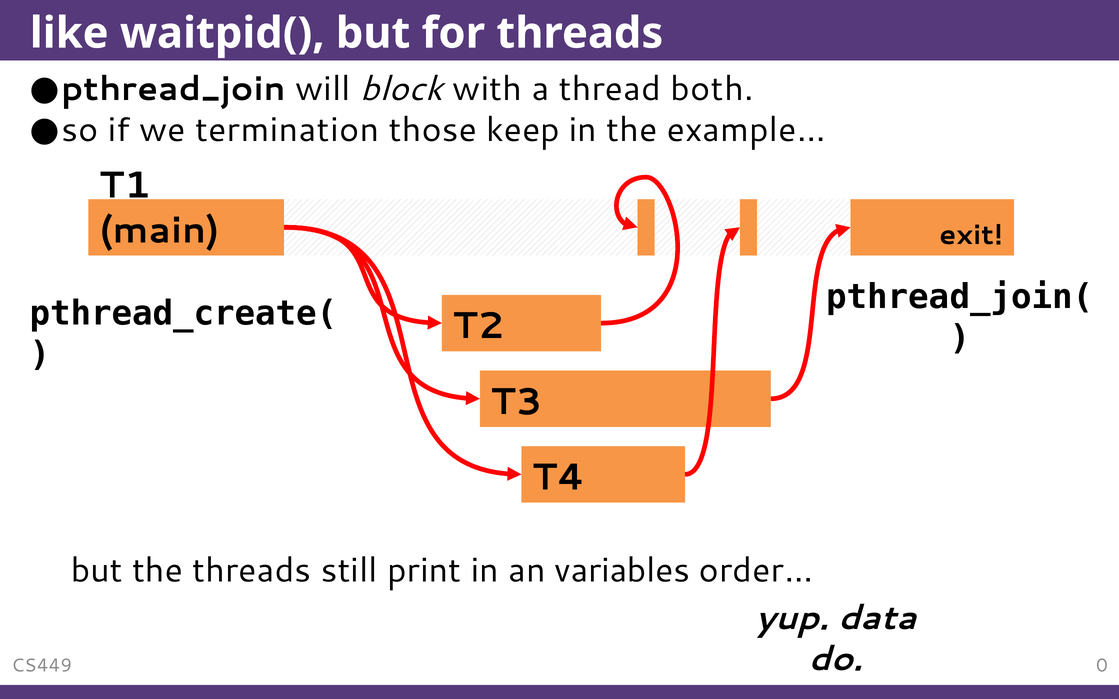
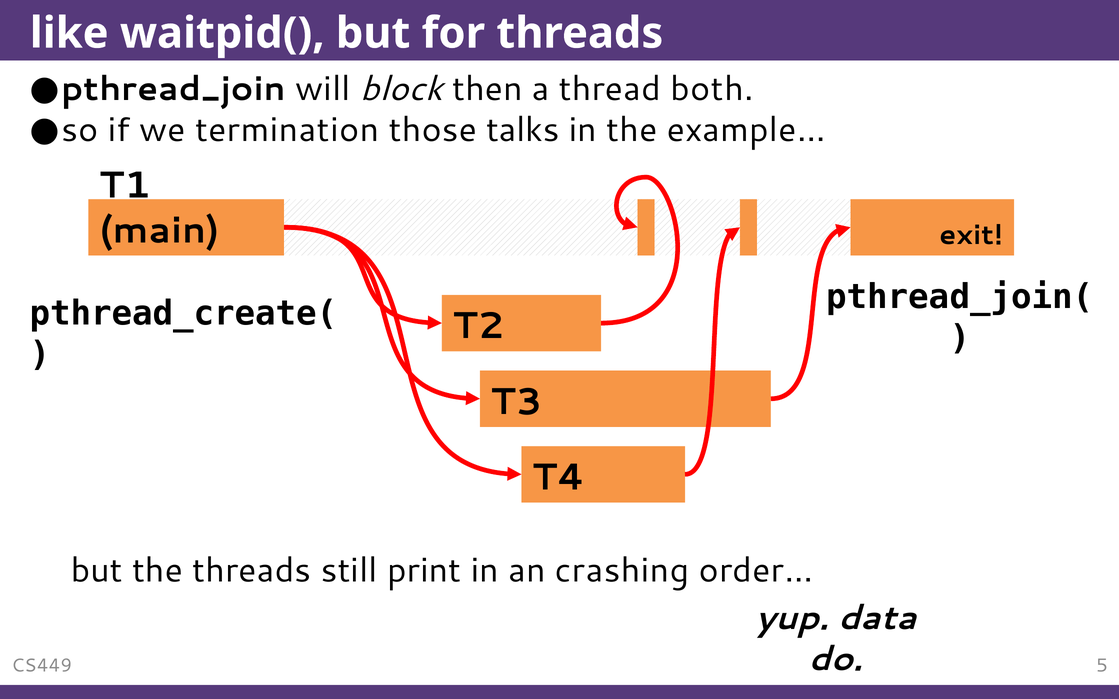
with: with -> then (488, 89)
keep: keep -> talks (523, 130)
variables: variables -> crashing (622, 571)
0: 0 -> 5 (1102, 666)
